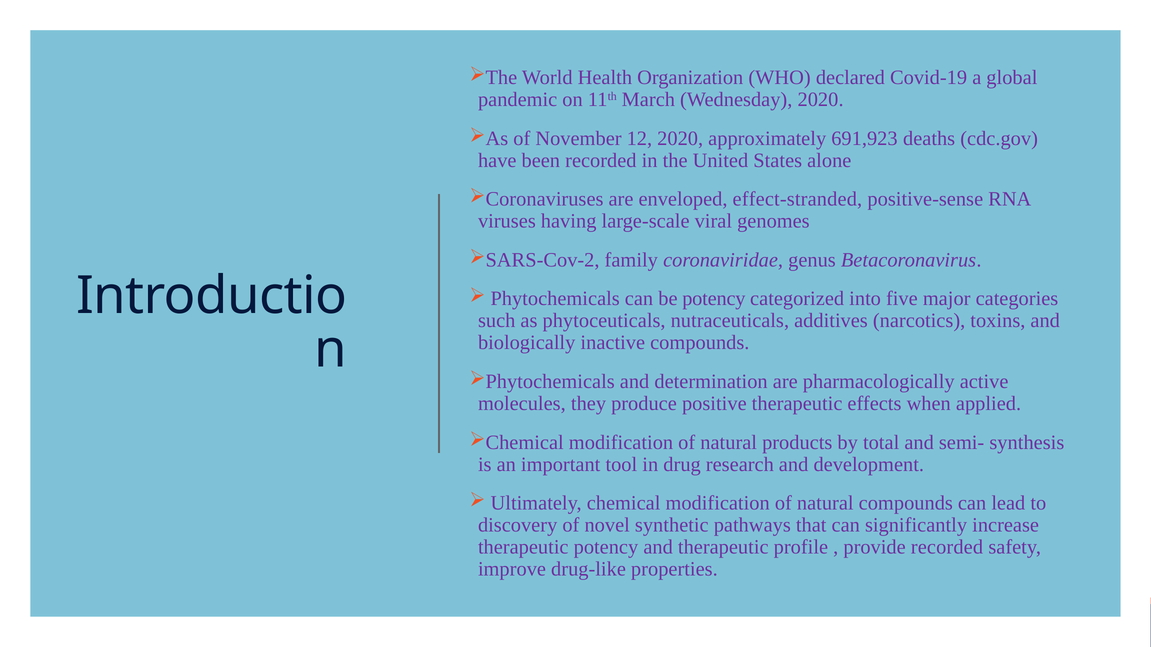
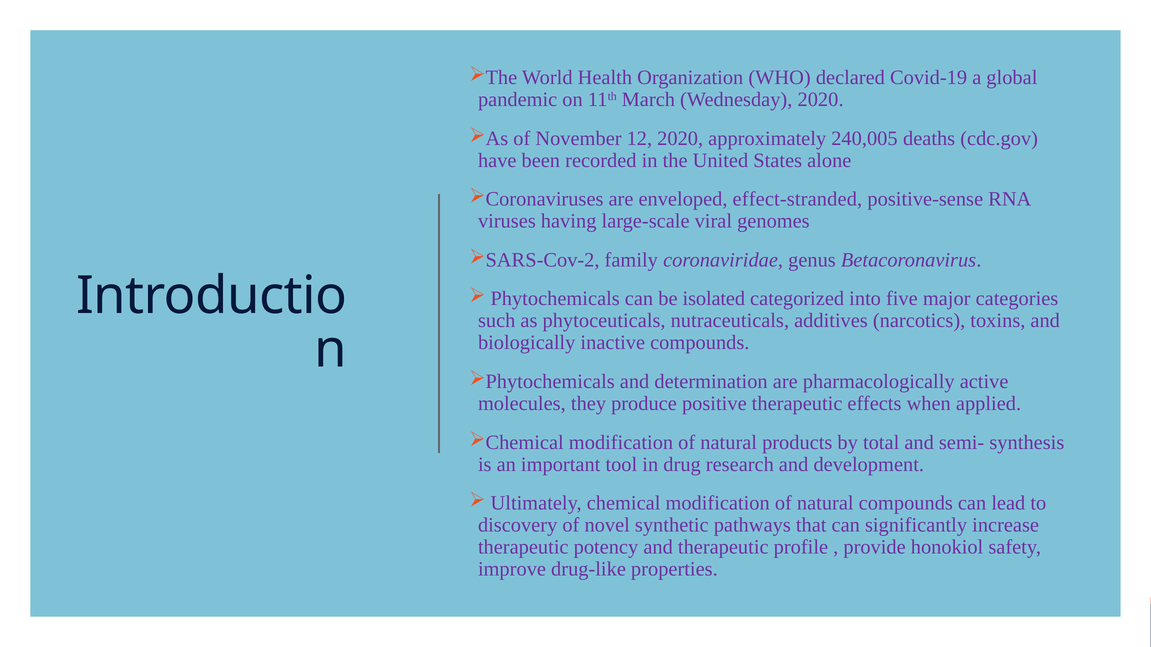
691,923: 691,923 -> 240,005 (864, 138)
be potency: potency -> isolated (714, 299)
provide recorded: recorded -> honokiol (947, 547)
